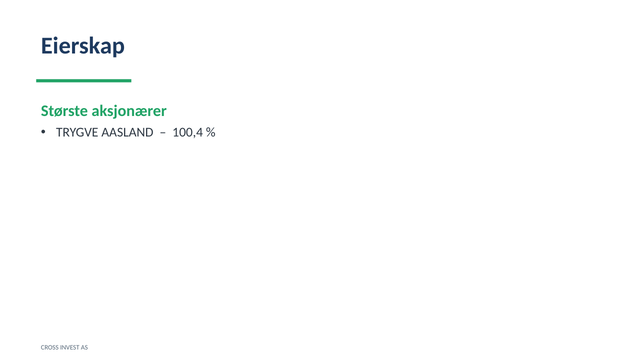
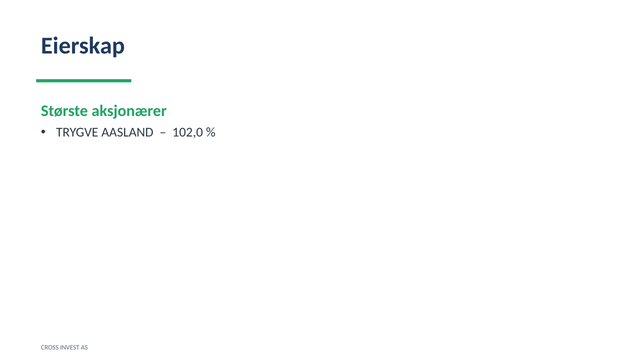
100,4: 100,4 -> 102,0 (188, 132)
